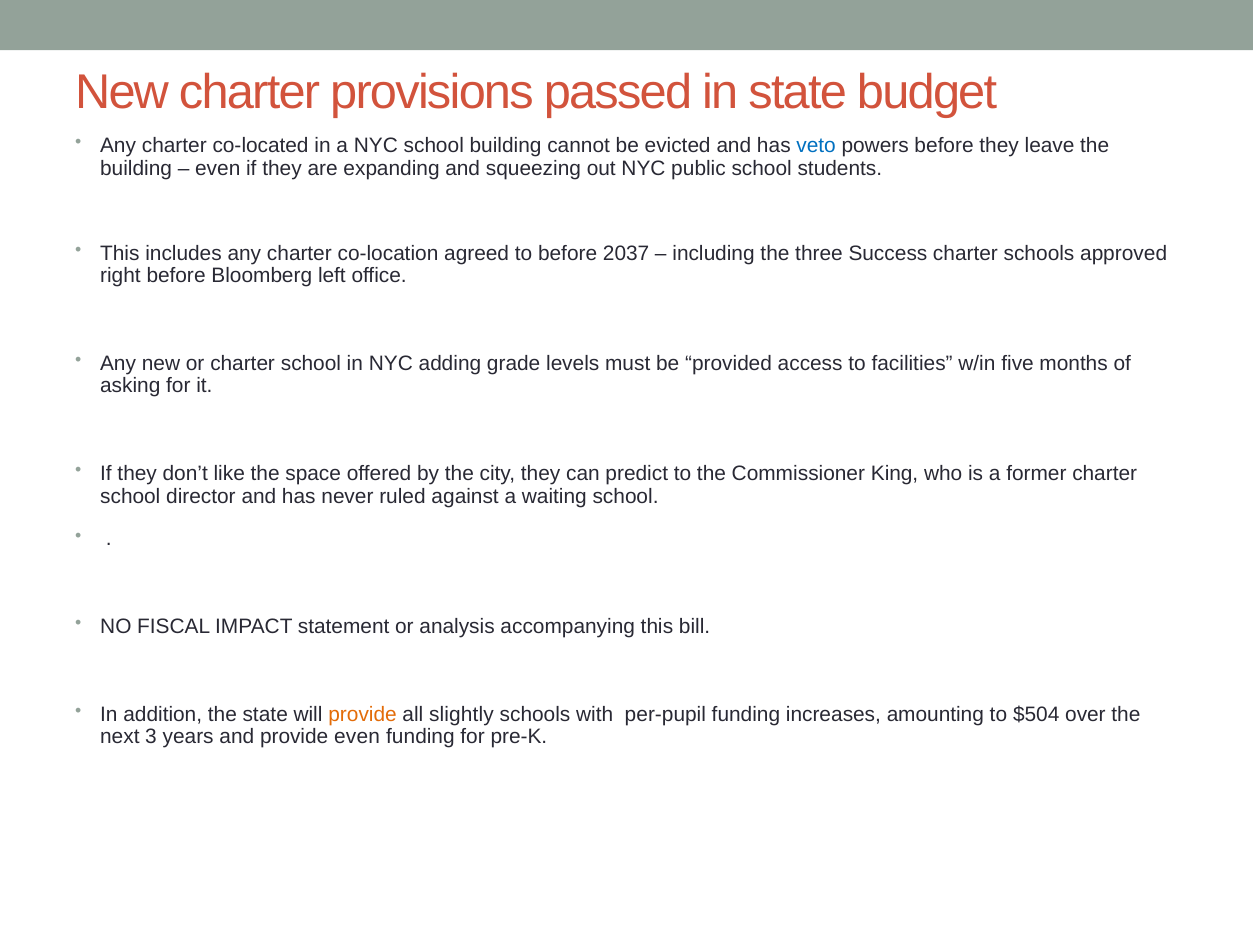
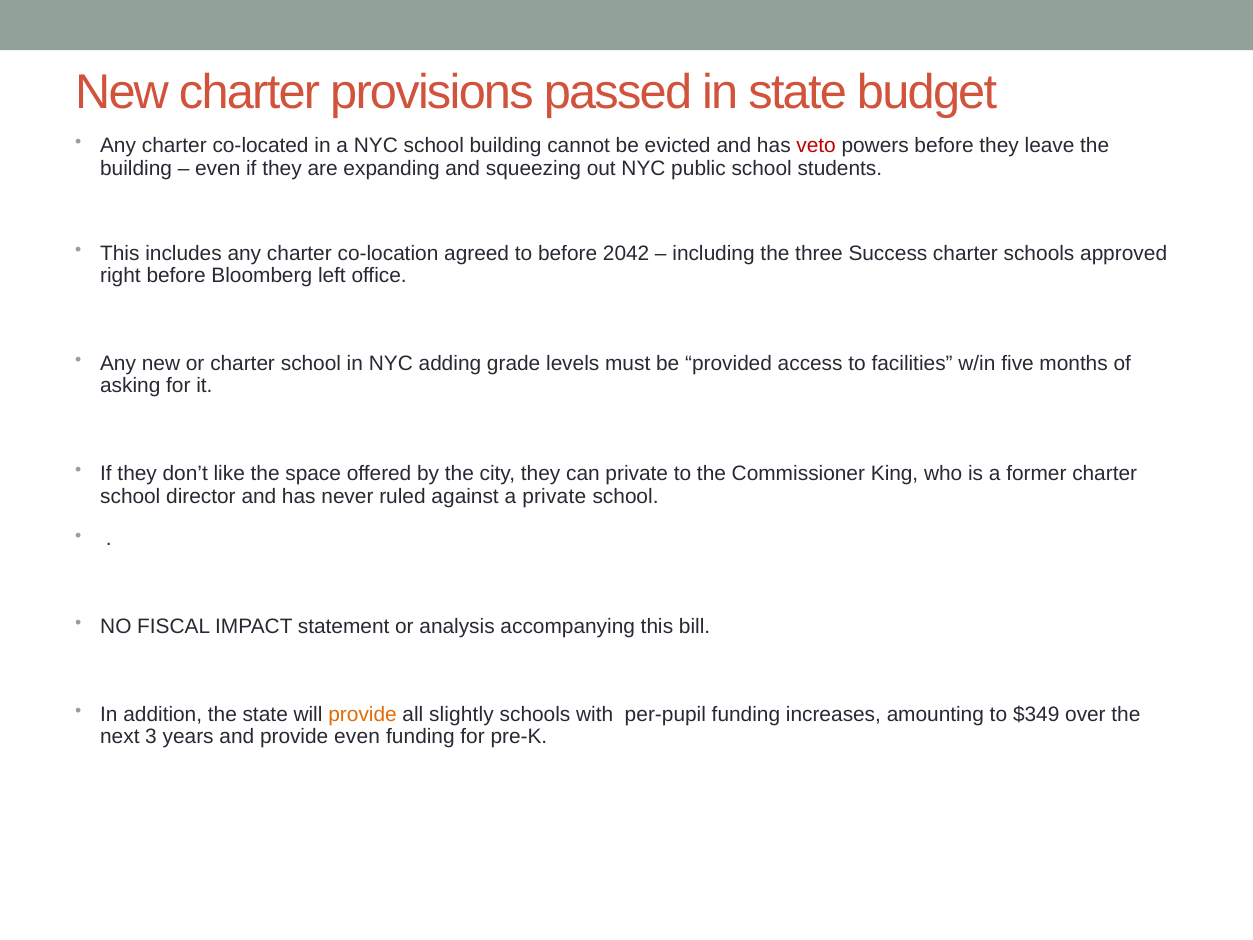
veto colour: blue -> red (816, 146)
2037: 2037 -> 2042 (626, 253)
can predict: predict -> private (637, 474)
a waiting: waiting -> private (554, 496)
$504: $504 -> $349 (1036, 714)
